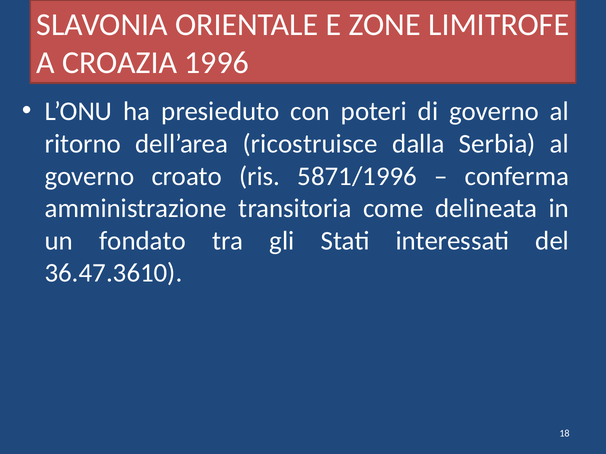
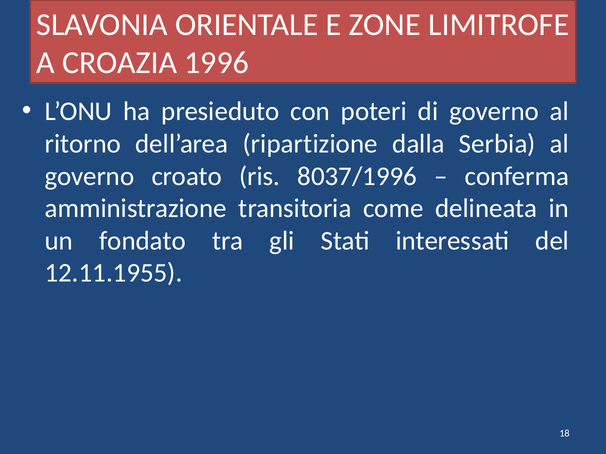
ricostruisce: ricostruisce -> ripartizione (310, 144)
5871/1996: 5871/1996 -> 8037/1996 (357, 176)
36.47.3610: 36.47.3610 -> 12.11.1955 (114, 273)
